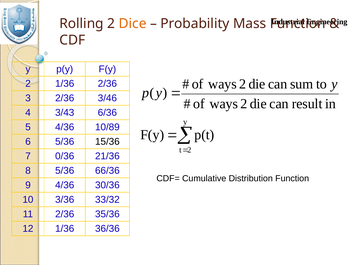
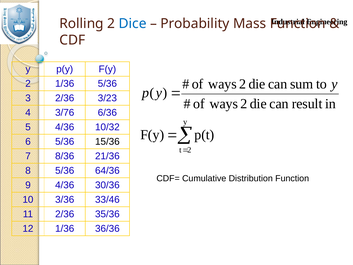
Dice colour: orange -> blue (133, 24)
1/36 2/36: 2/36 -> 5/36 (107, 84)
3/46: 3/46 -> 3/23 (107, 98)
3/43: 3/43 -> 3/76 (65, 113)
10/89: 10/89 -> 10/32 (107, 127)
0/36: 0/36 -> 8/36 (65, 156)
66/36: 66/36 -> 64/36 (107, 171)
33/32: 33/32 -> 33/46 (107, 200)
